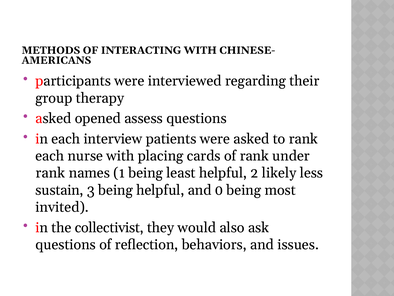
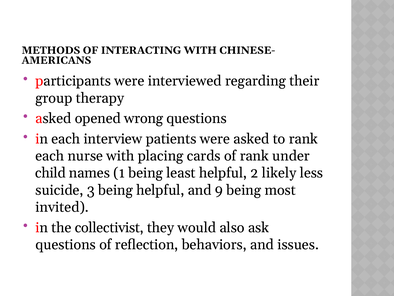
assess: assess -> wrong (144, 118)
rank: rank -> child (50, 173)
sustain: sustain -> suicide (59, 190)
0: 0 -> 9 (219, 190)
